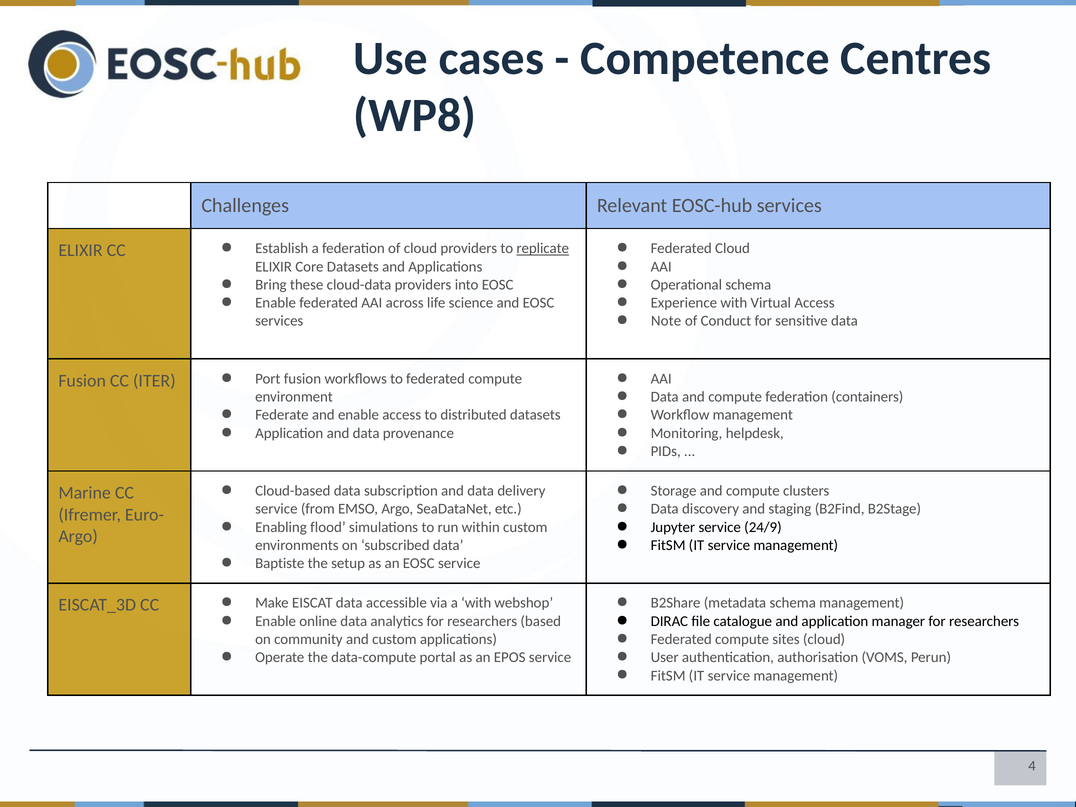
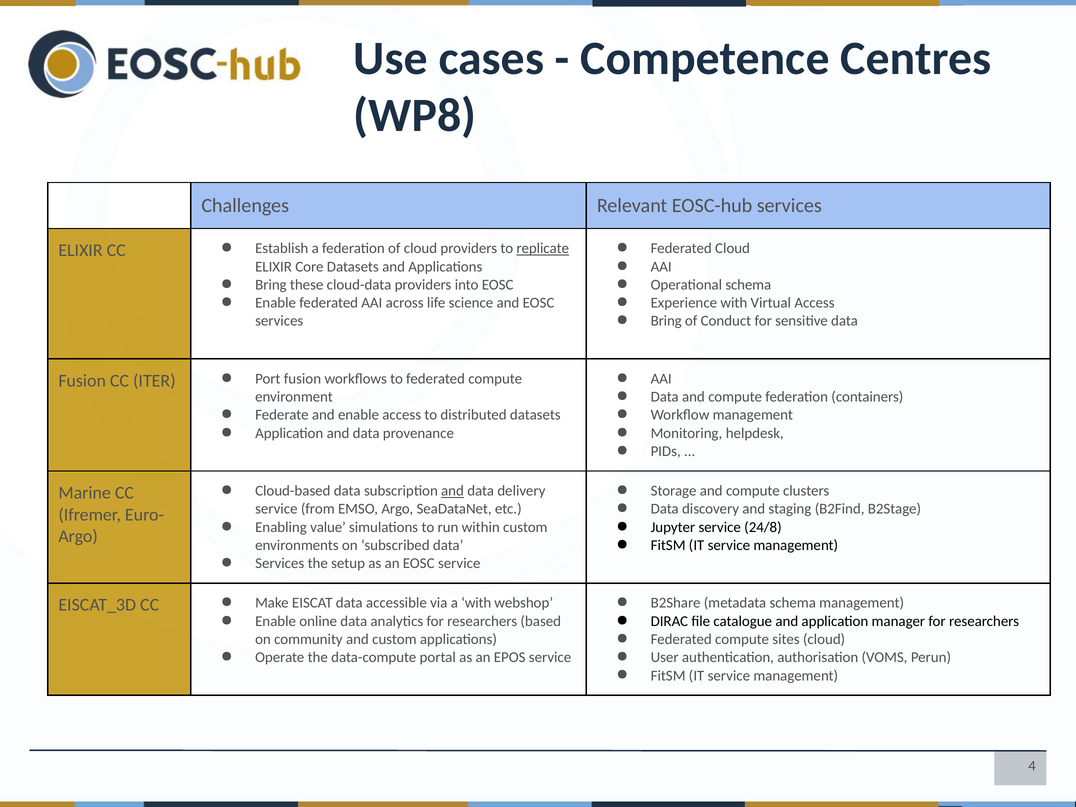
Note: Note -> Bring (666, 321)
and underline: none -> present (453, 491)
flood: flood -> value (328, 527)
24/9: 24/9 -> 24/8 (763, 527)
Baptiste: Baptiste -> Services (280, 563)
